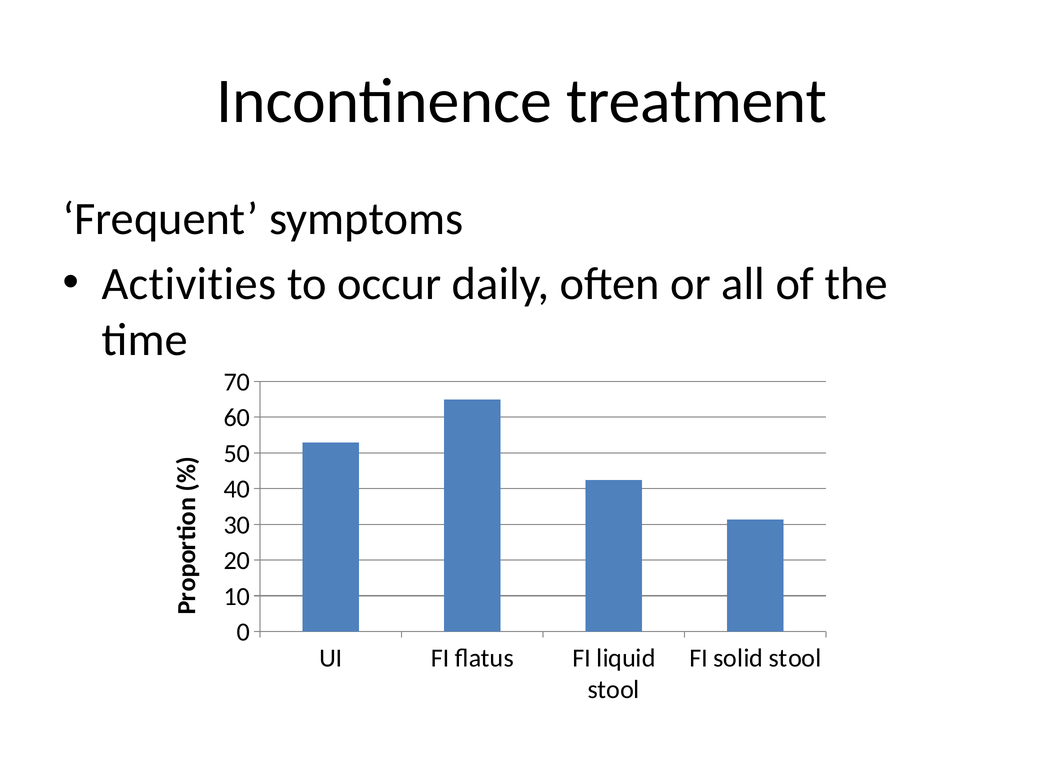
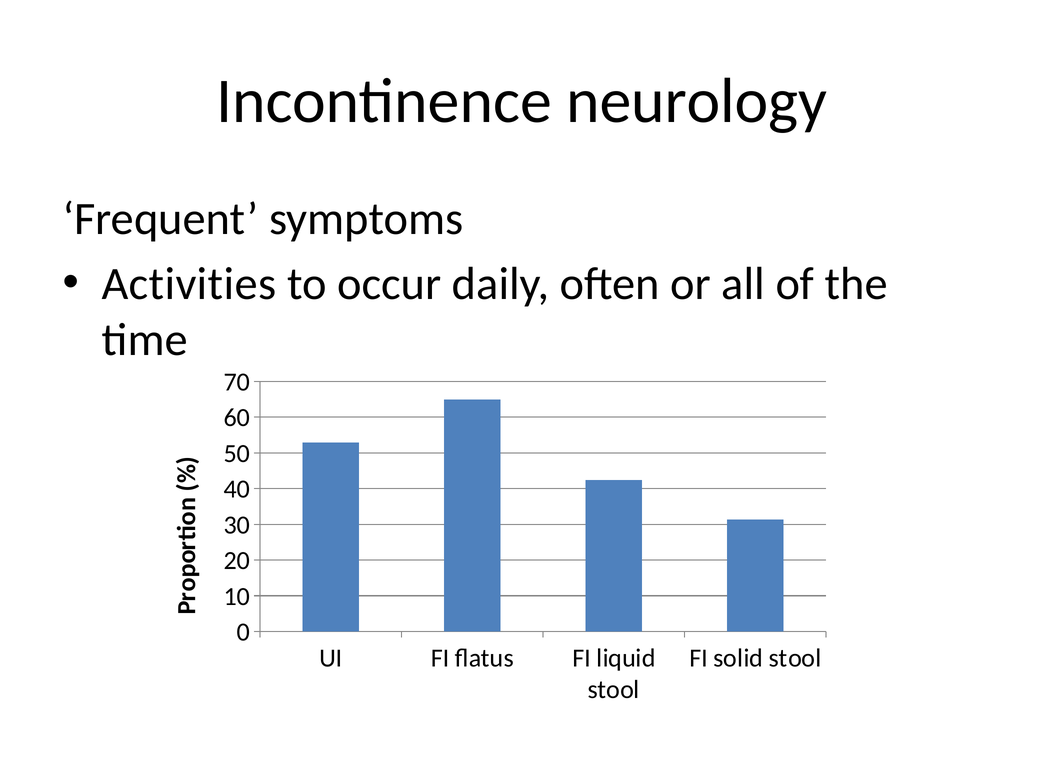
treatment: treatment -> neurology (697, 101)
